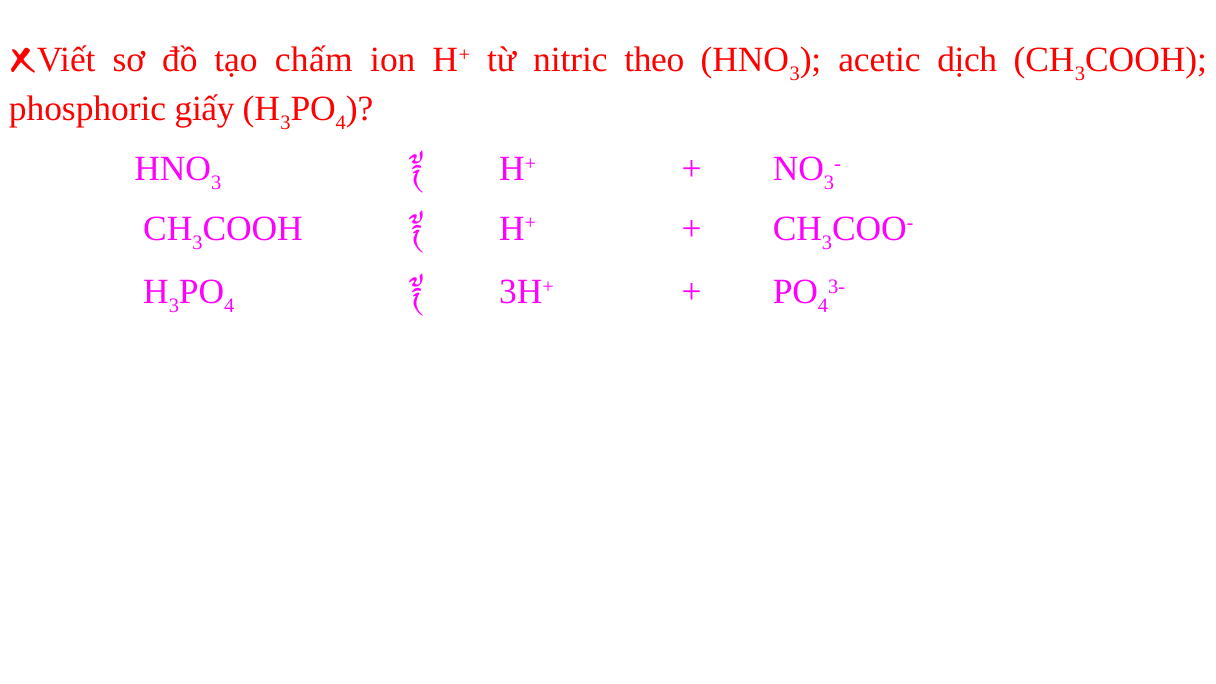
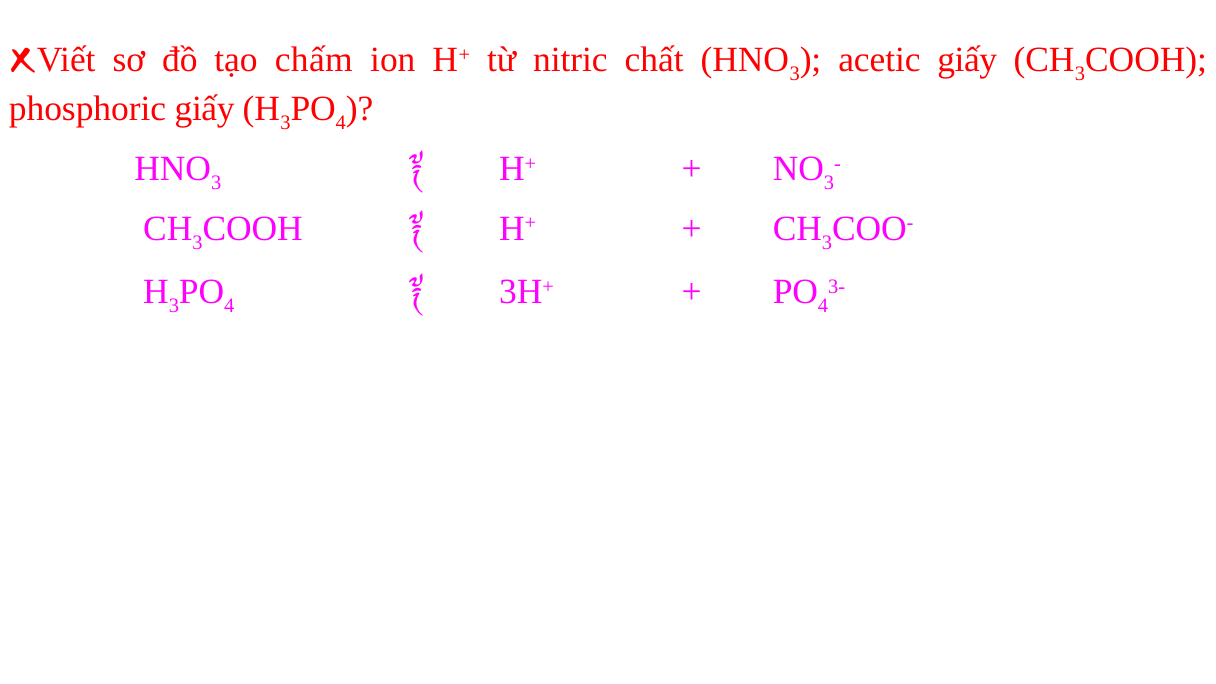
theo: theo -> chất (654, 60)
acetic dịch: dịch -> giấy (967, 60)
